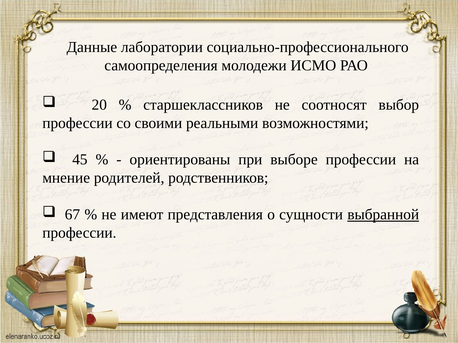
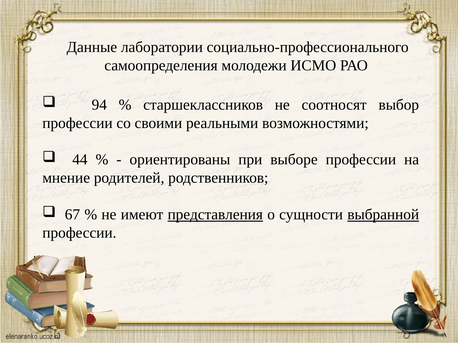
20: 20 -> 94 (99, 105)
45: 45 -> 44 (80, 160)
представления underline: none -> present (215, 215)
